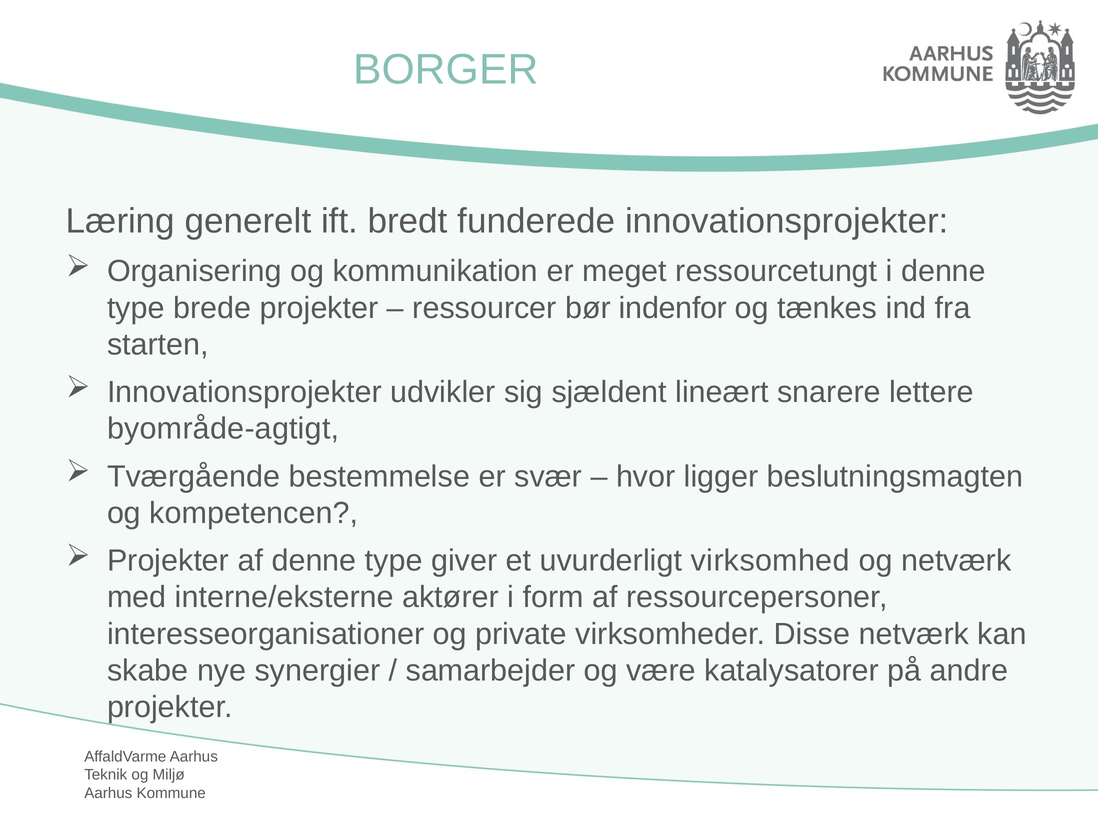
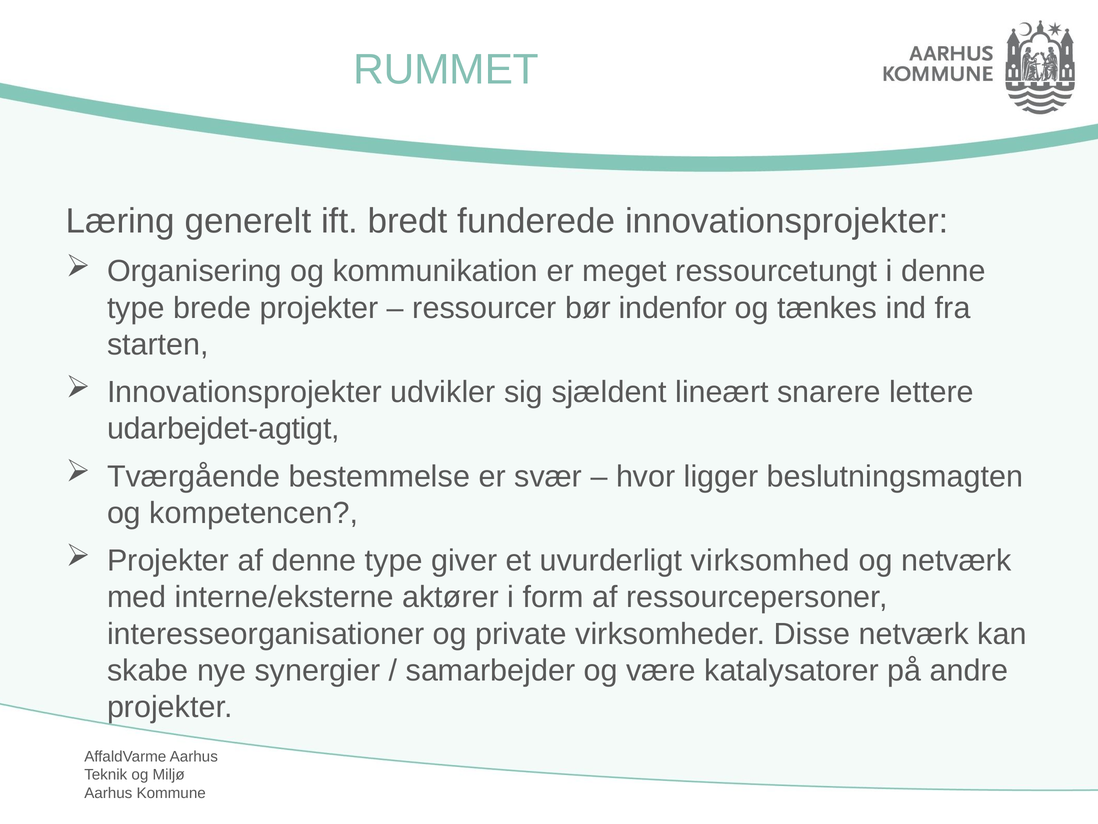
BORGER: BORGER -> RUMMET (446, 70)
byområde-agtigt: byområde-agtigt -> udarbejdet-agtigt (223, 429)
